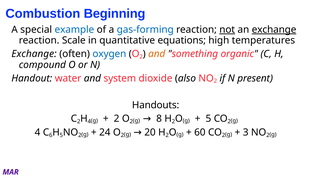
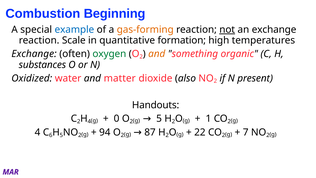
gas-forming colour: blue -> orange (145, 30)
exchange underline: present -> none (274, 30)
equations: equations -> formation (182, 40)
oxygen colour: blue -> green (109, 54)
compound: compound -> substances (42, 65)
Handout: Handout -> Oxidized (32, 78)
system: system -> matter (120, 78)
5: 5 -> 1 (208, 119)
2: 2 -> 0 (117, 119)
8: 8 -> 5 (159, 119)
60: 60 -> 22 (200, 132)
3: 3 -> 7 (246, 132)
24: 24 -> 94 (105, 132)
20: 20 -> 87 (150, 132)
